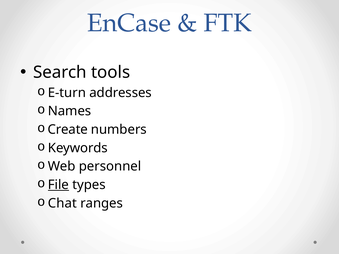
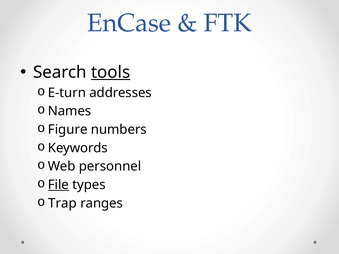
tools underline: none -> present (111, 72)
Create: Create -> Figure (68, 130)
Chat: Chat -> Trap (62, 203)
